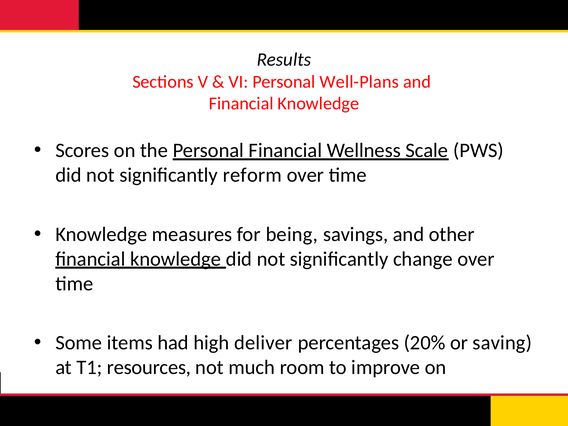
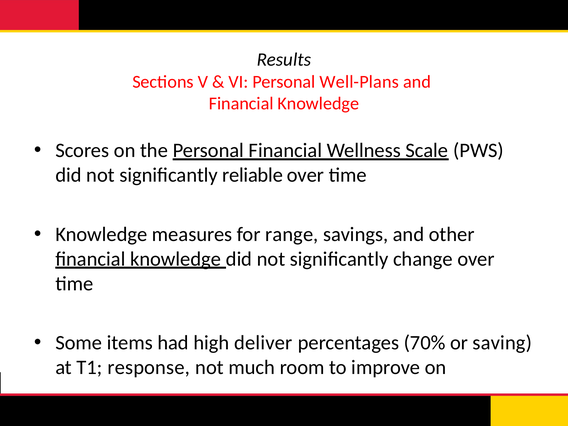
reform: reform -> reliable (252, 175)
being: being -> range (292, 234)
20%: 20% -> 70% (425, 343)
resources: resources -> response (149, 367)
